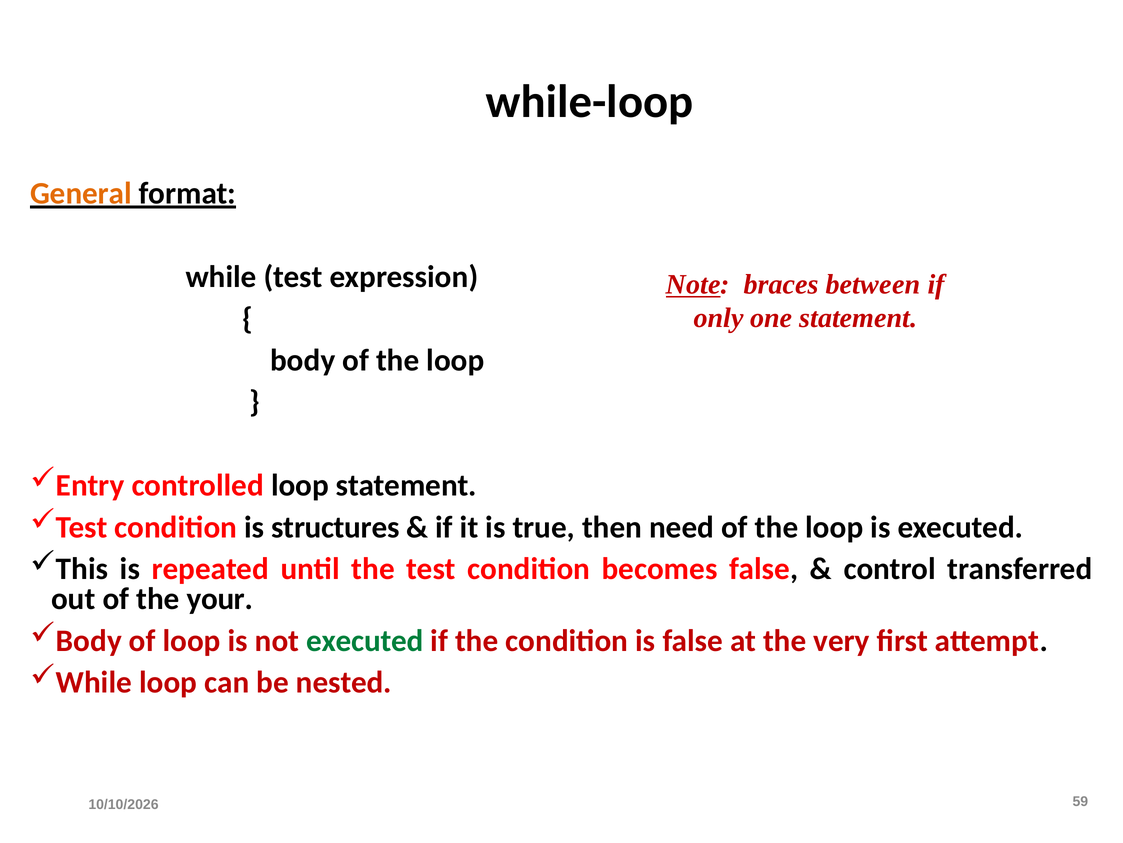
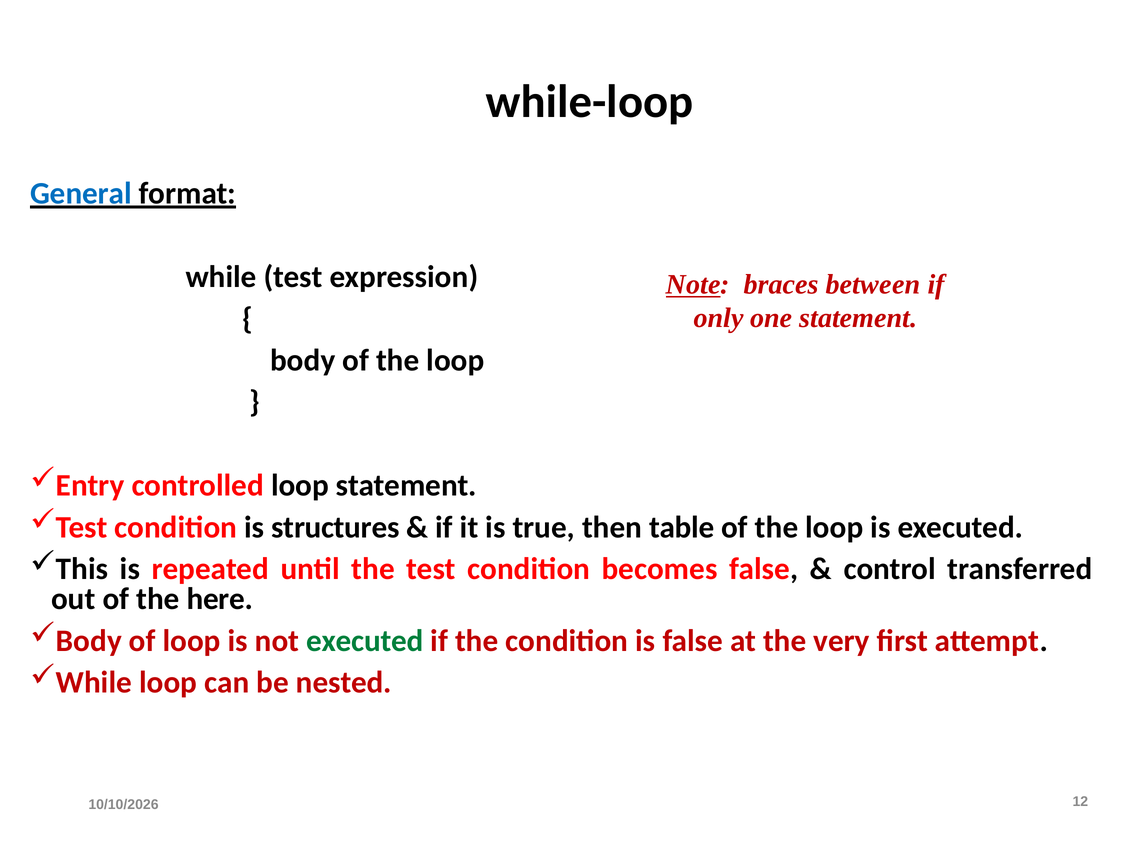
General colour: orange -> blue (81, 193)
need: need -> table (682, 527)
your: your -> here (220, 599)
59: 59 -> 12 (1080, 801)
